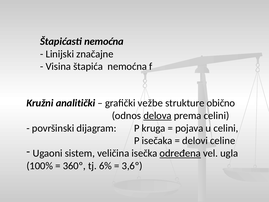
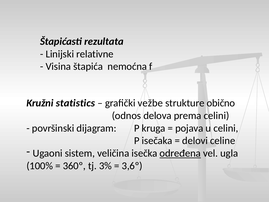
Štapićasti nemoćna: nemoćna -> rezultata (104, 41)
značajne: značajne -> relativne (95, 54)
analitički: analitički -> statistics (75, 103)
delova underline: present -> none (157, 115)
6%: 6% -> 3% (105, 166)
